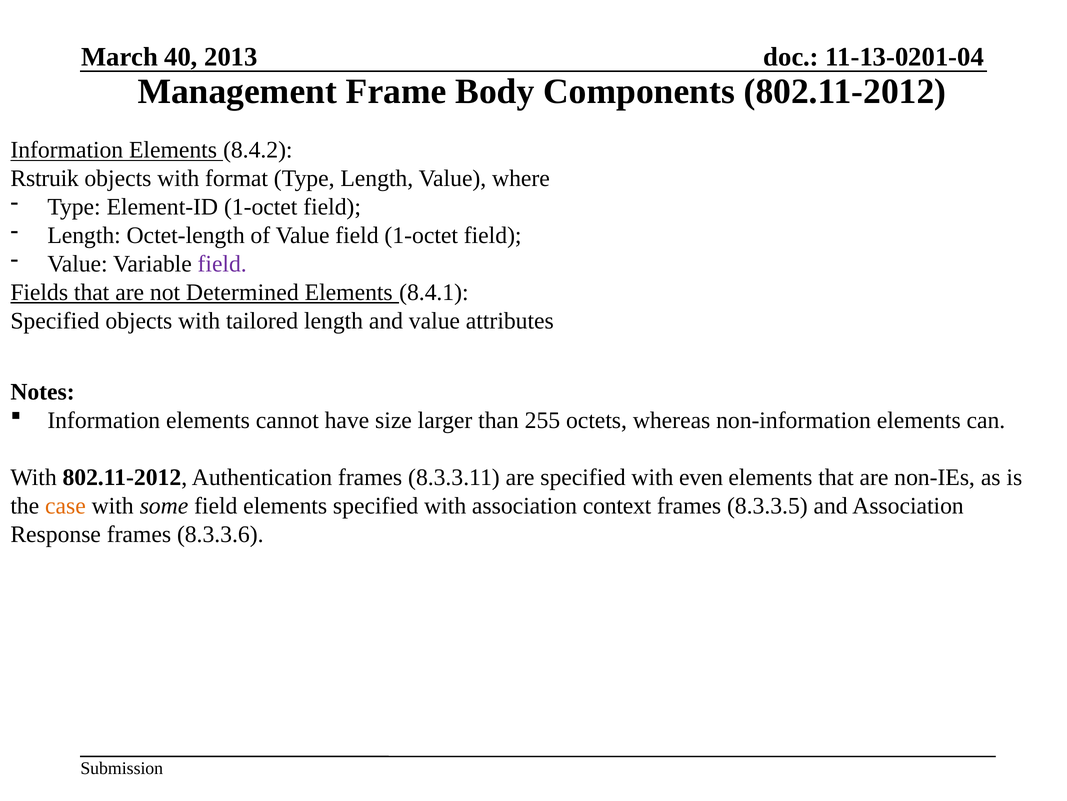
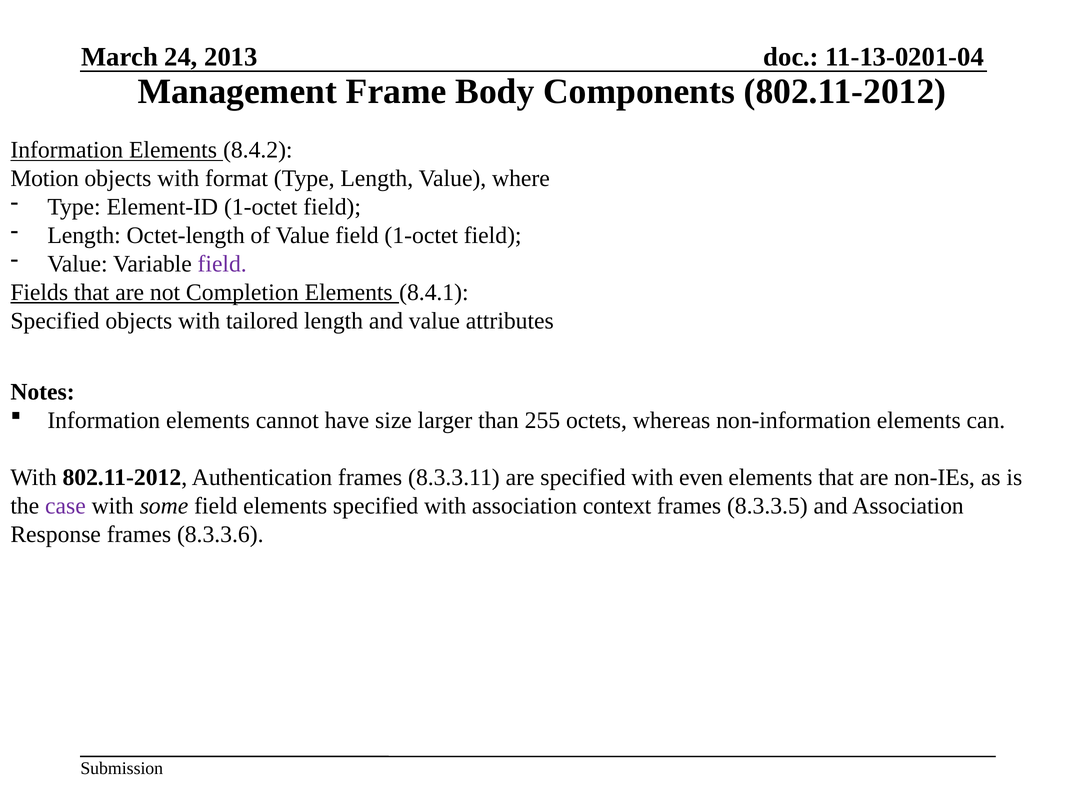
40: 40 -> 24 (181, 57)
Rstruik: Rstruik -> Motion (45, 178)
Determined: Determined -> Completion (242, 292)
case colour: orange -> purple (65, 505)
